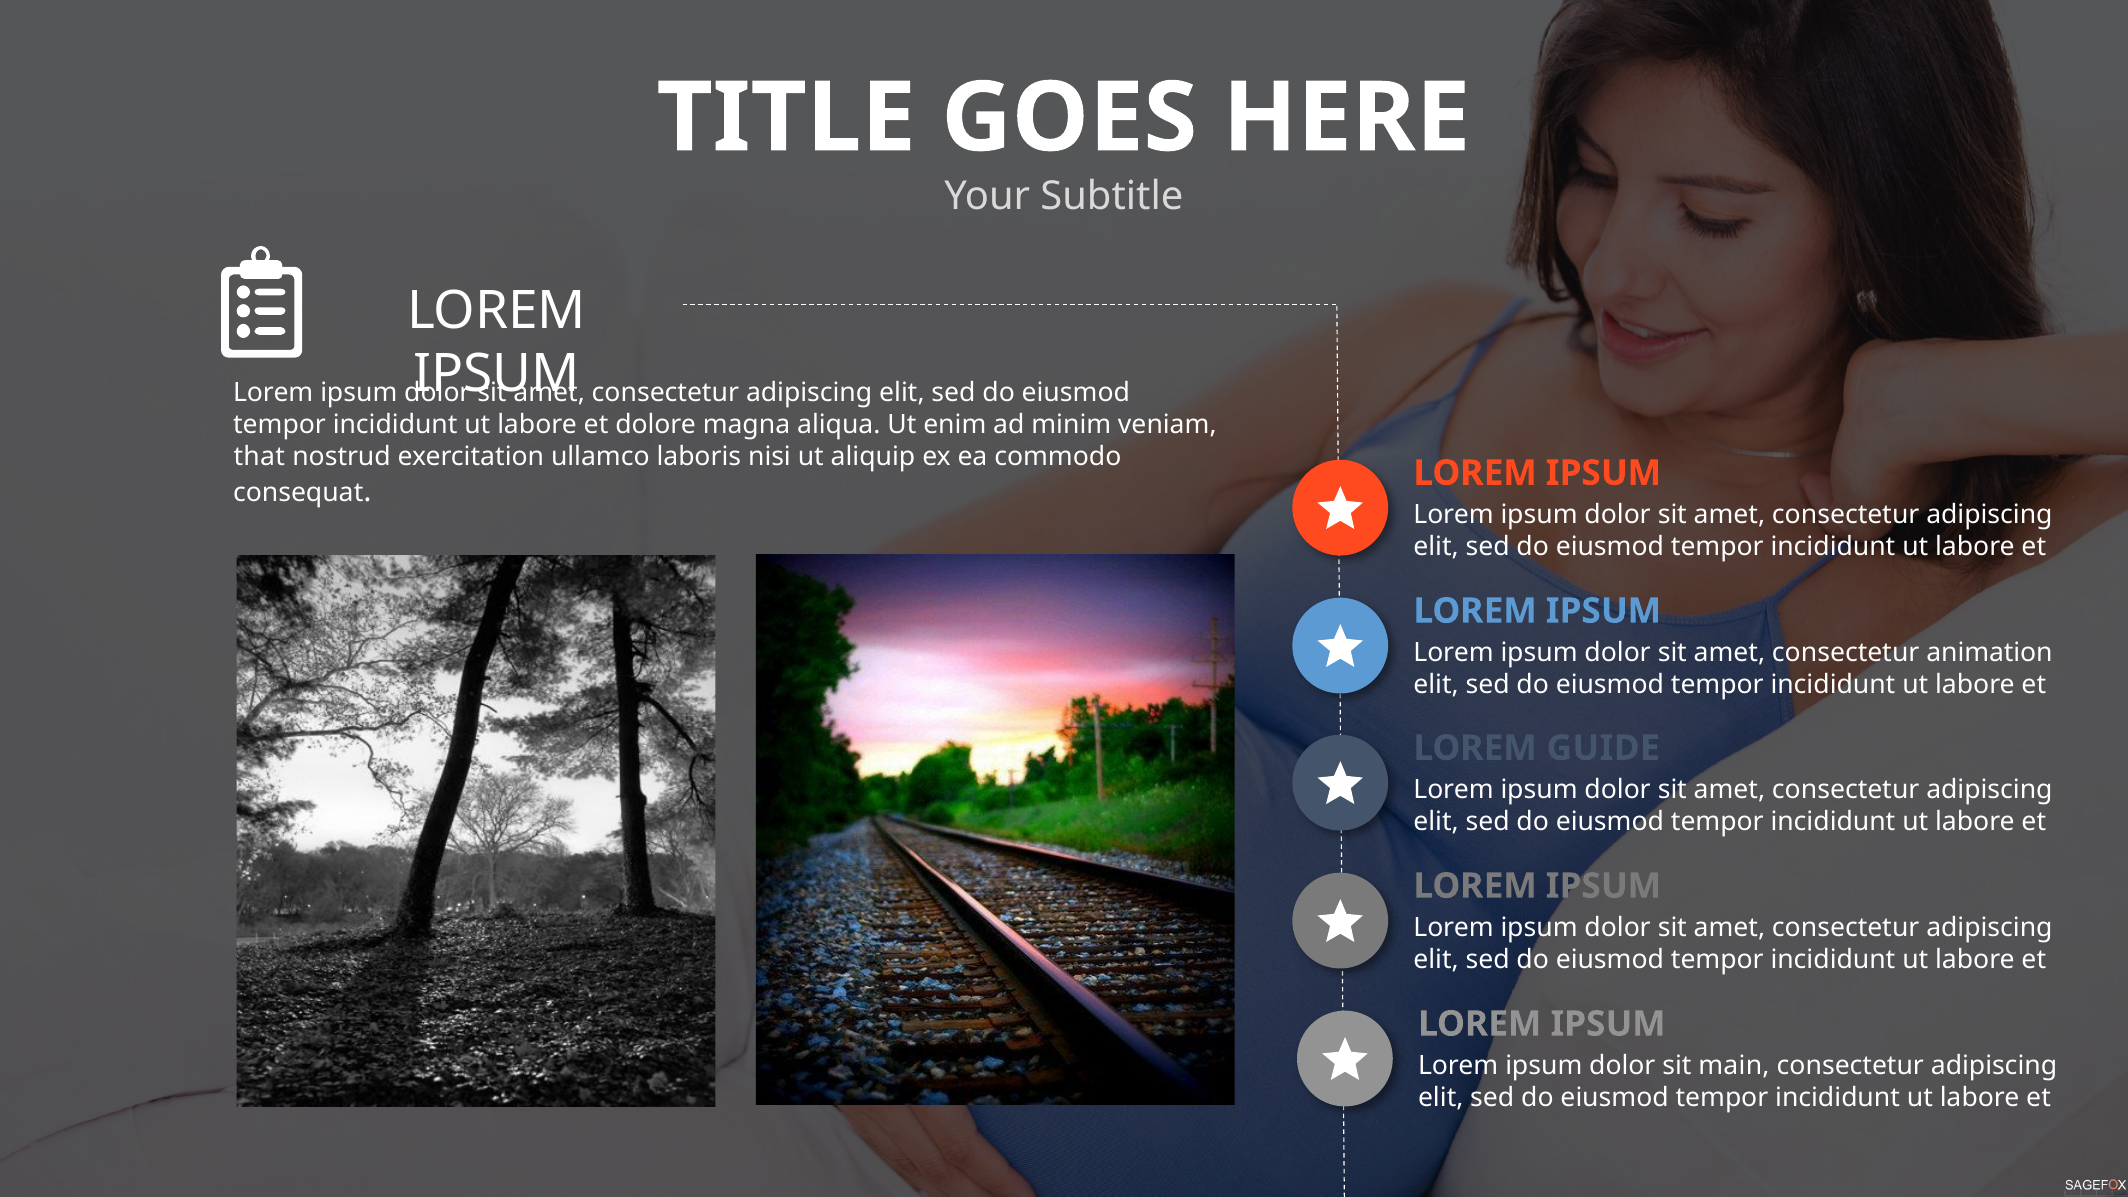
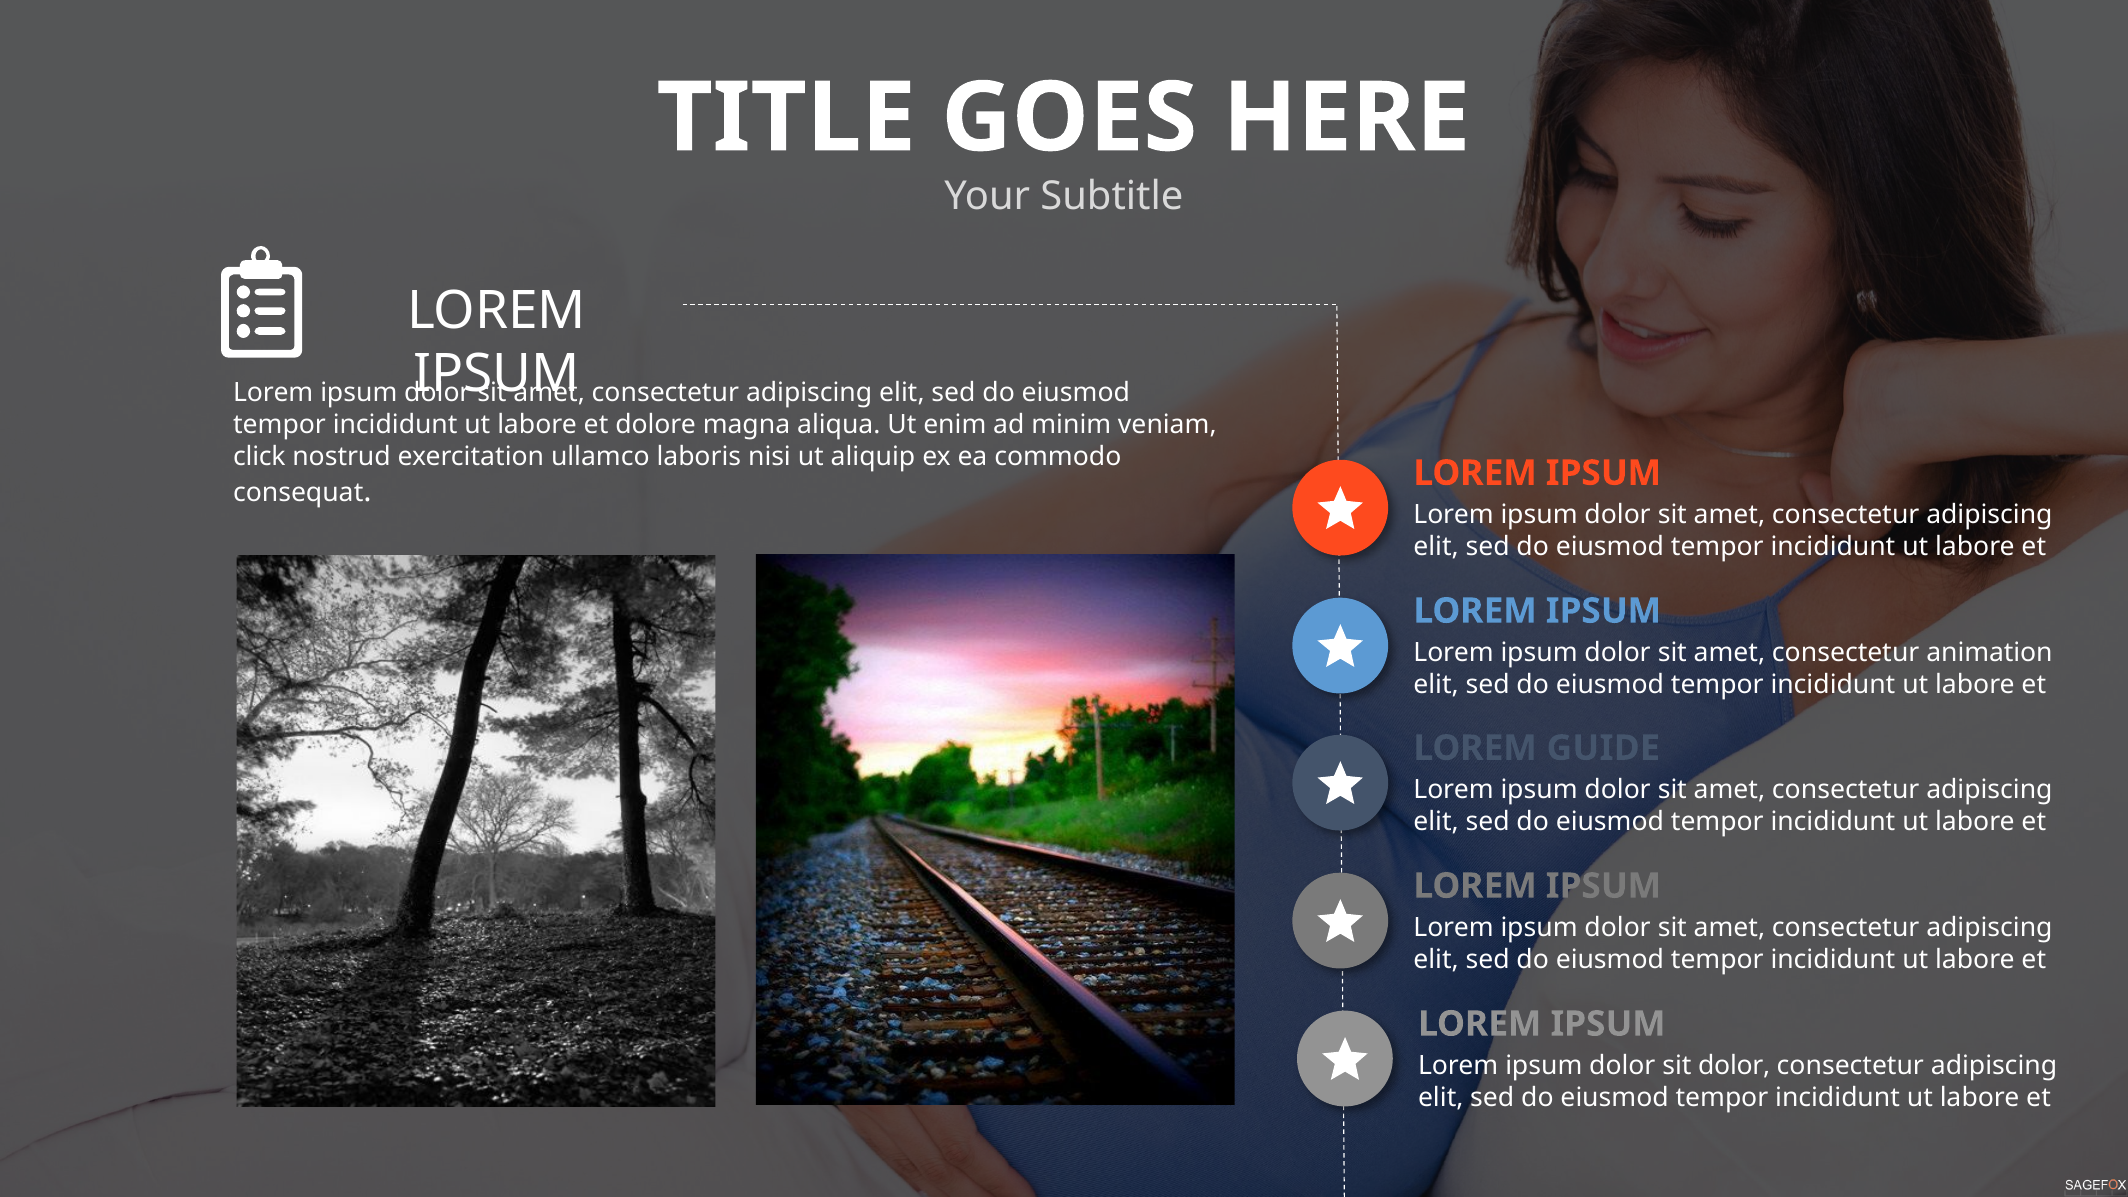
that: that -> click (259, 457)
sit main: main -> dolor (1734, 1066)
